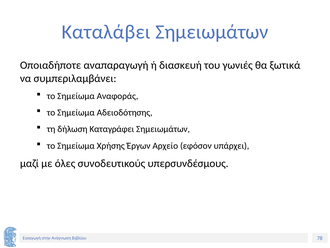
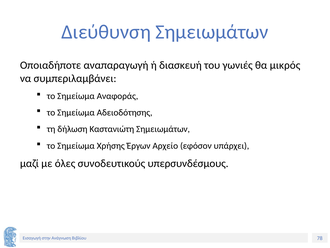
Καταλάβει: Καταλάβει -> Διεύθυνση (106, 32)
ξωτικά: ξωτικά -> μικρός (285, 65)
Καταγράφει: Καταγράφει -> Καστανιώτη (112, 129)
